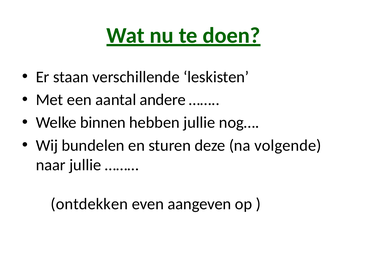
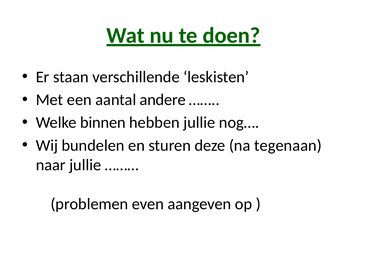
volgende: volgende -> tegenaan (288, 146)
ontdekken: ontdekken -> problemen (89, 204)
